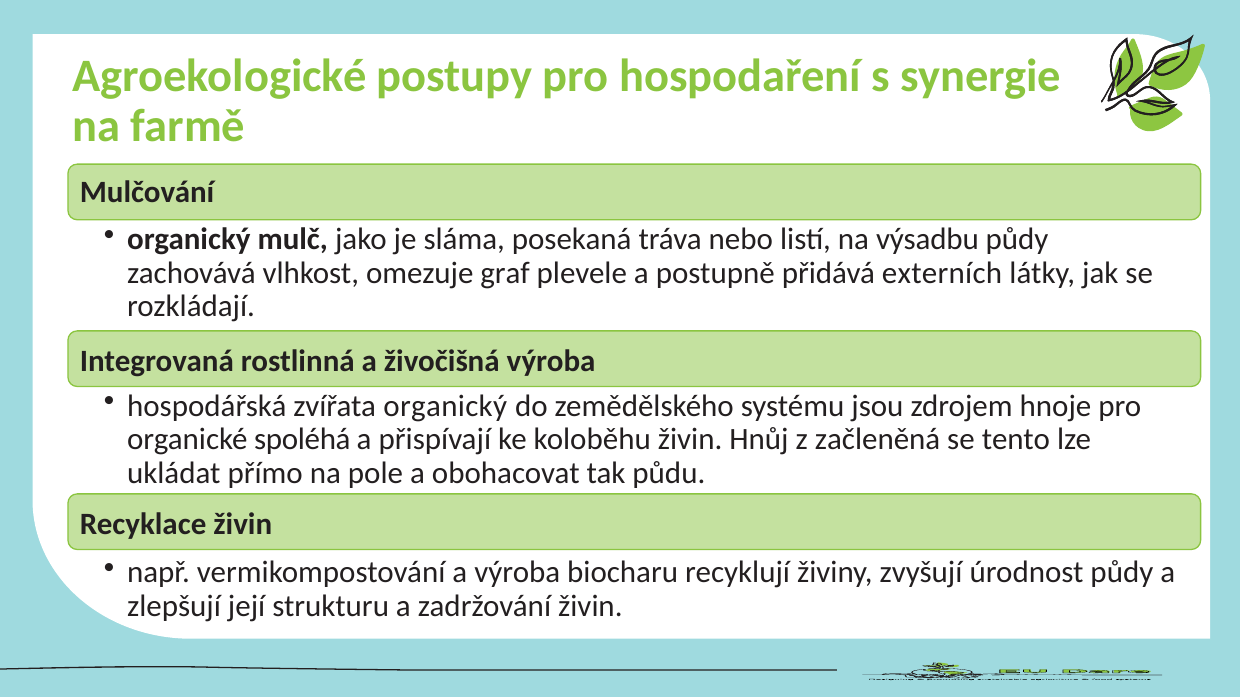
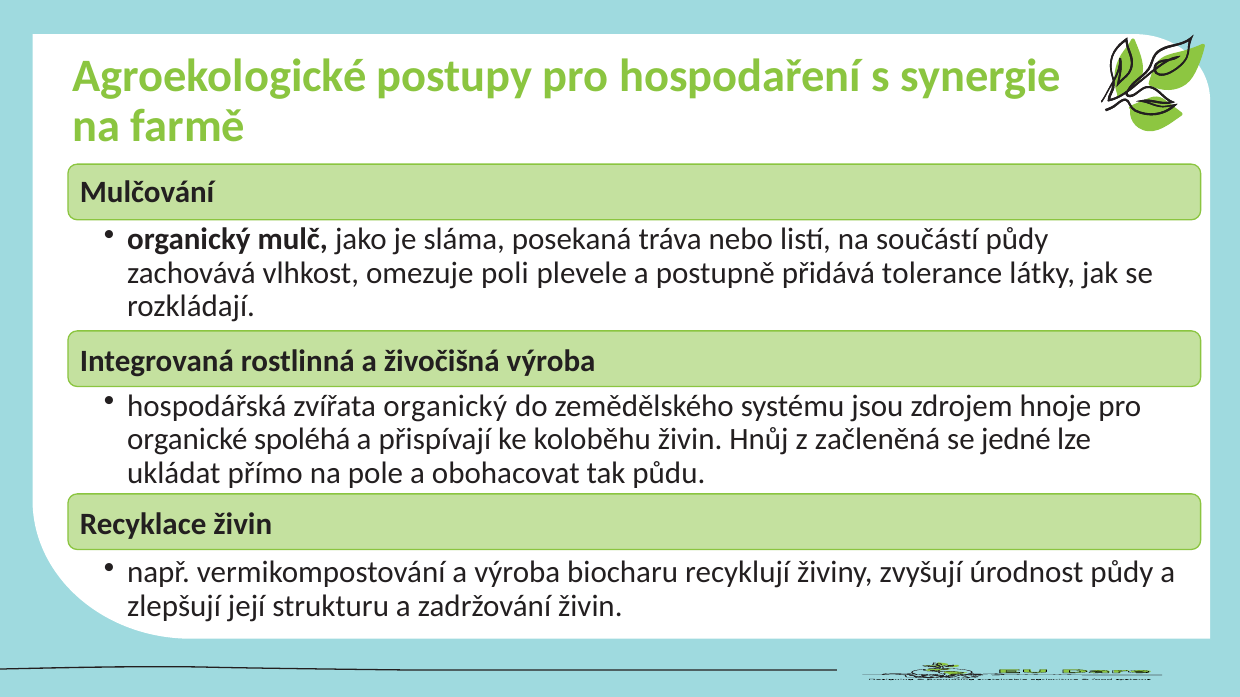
výsadbu: výsadbu -> součástí (927, 240)
graf: graf -> poli (505, 273)
externích: externích -> tolerance (942, 273)
tento: tento -> jedné (1016, 440)
